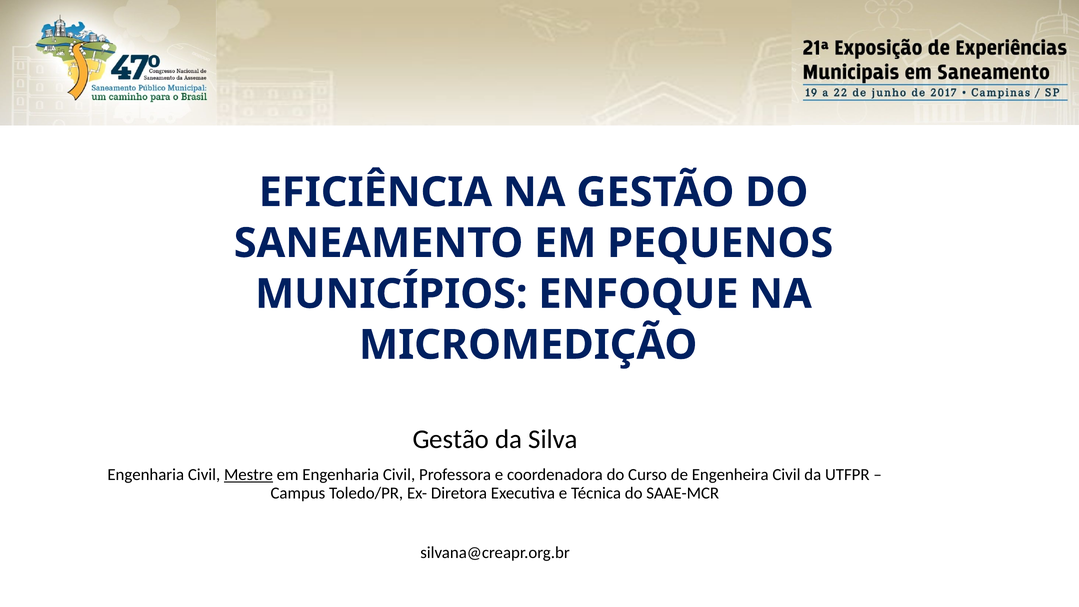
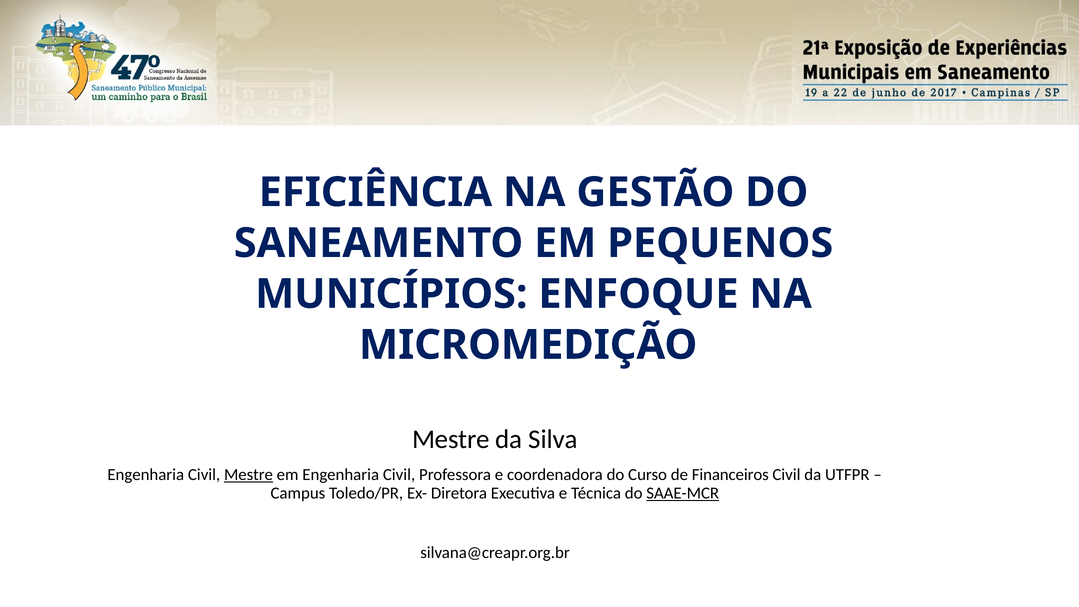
Gestão: Gestão -> Mestre (451, 439)
Engenheira: Engenheira -> Financeiros (730, 475)
SAAE-MCR underline: none -> present (683, 493)
